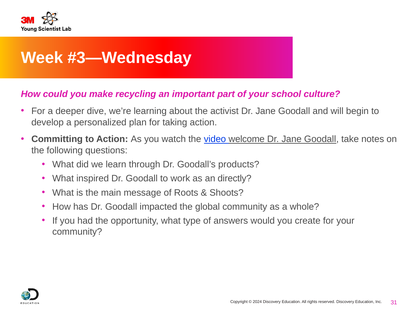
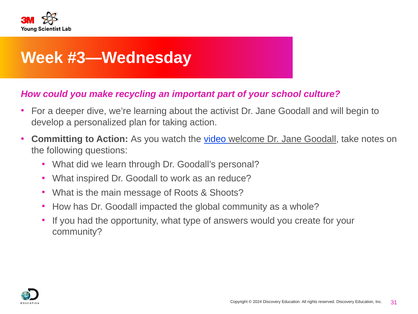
products: products -> personal (239, 164)
directly: directly -> reduce (235, 178)
